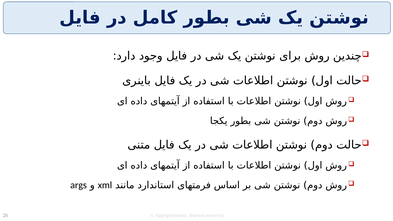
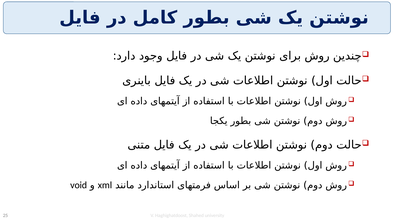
args: args -> void (79, 185)
